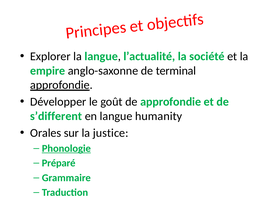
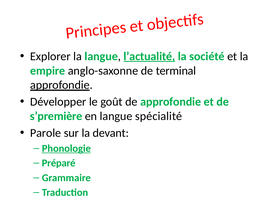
l’actualité underline: none -> present (149, 56)
s’different: s’different -> s’première (56, 116)
humanity: humanity -> spécialité (159, 116)
Orales: Orales -> Parole (46, 133)
justice: justice -> devant (111, 133)
